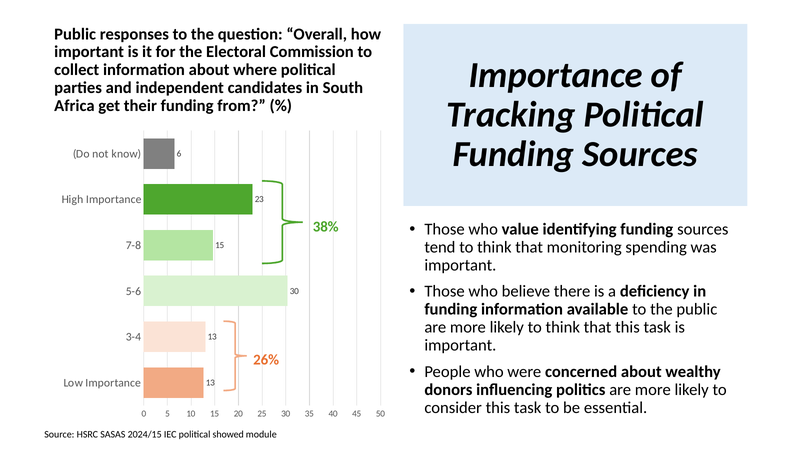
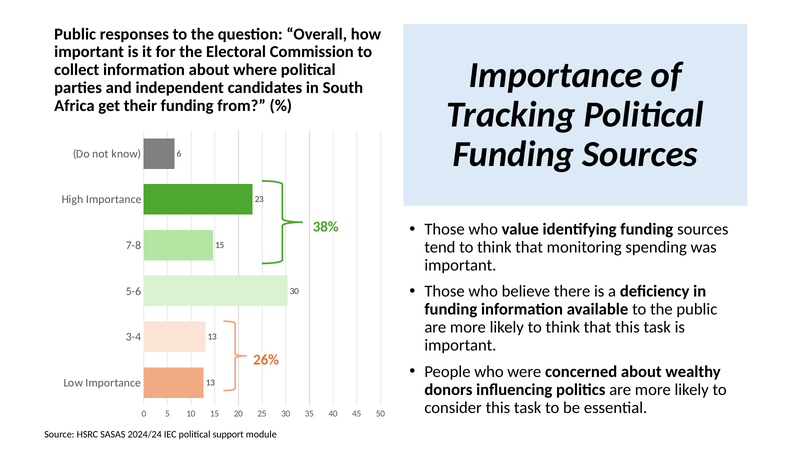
2024/15: 2024/15 -> 2024/24 (145, 434)
showed: showed -> support (228, 434)
